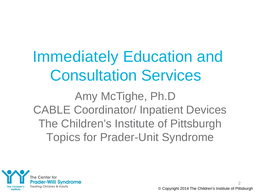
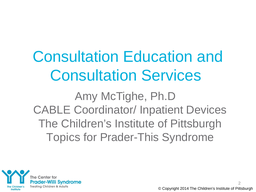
Immediately: Immediately -> Consultation (76, 57)
Prader-Unit: Prader-Unit -> Prader-This (129, 137)
